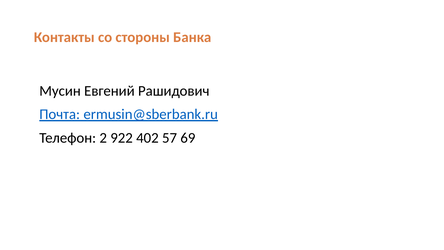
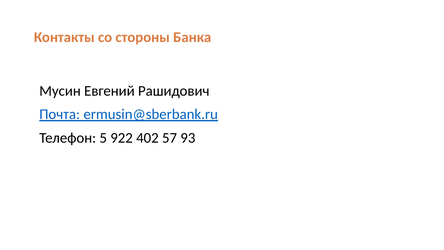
2: 2 -> 5 (103, 138)
69: 69 -> 93 (188, 138)
